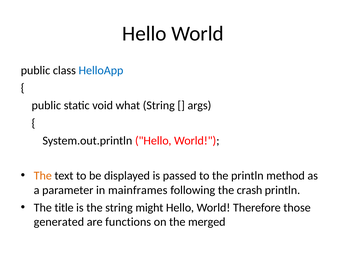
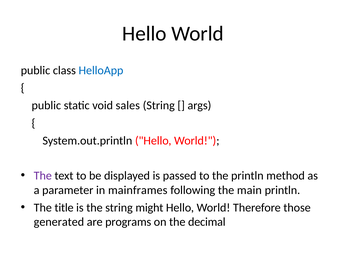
what: what -> sales (128, 105)
The colour: orange -> purple (43, 175)
crash: crash -> main (249, 190)
functions: functions -> programs (128, 222)
merged: merged -> decimal (207, 222)
